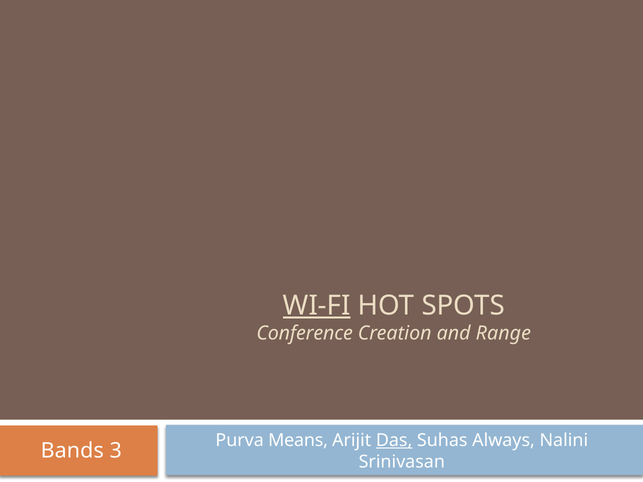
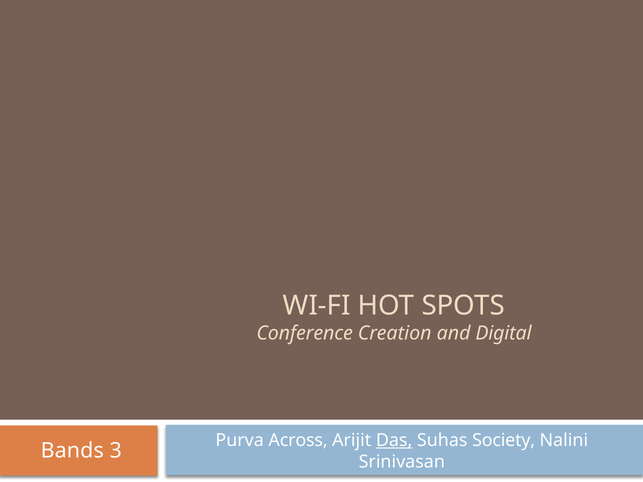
WI-FI underline: present -> none (317, 306)
Range: Range -> Digital (503, 334)
Means: Means -> Across (298, 441)
Always: Always -> Society (504, 441)
